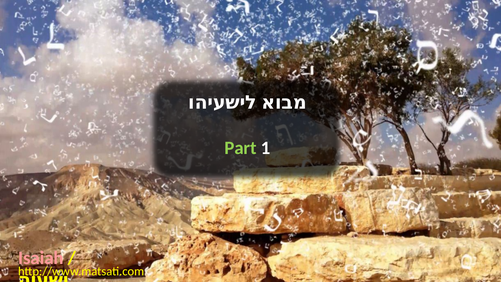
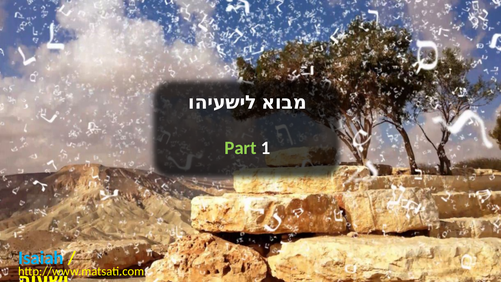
Isaiah colour: pink -> light blue (41, 258)
